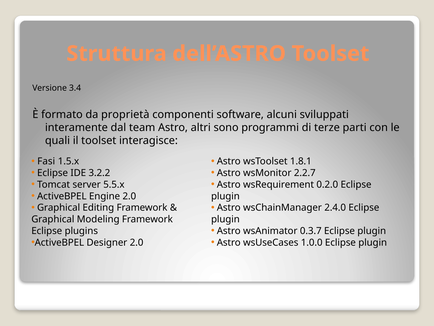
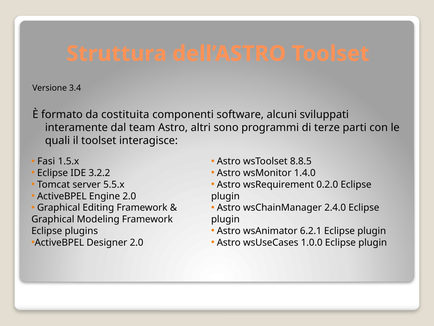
proprietà: proprietà -> costituita (125, 114)
1.8.1: 1.8.1 -> 8.8.5 (301, 161)
2.2.7: 2.2.7 -> 1.4.0 (305, 173)
0.3.7: 0.3.7 -> 6.2.1 (311, 231)
